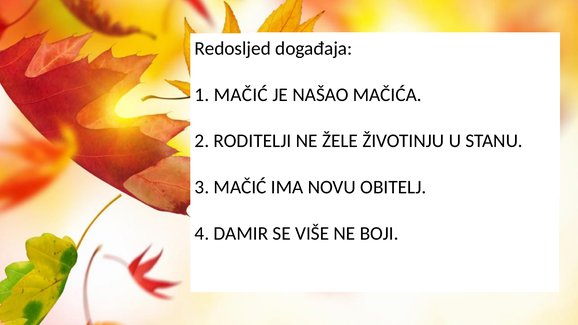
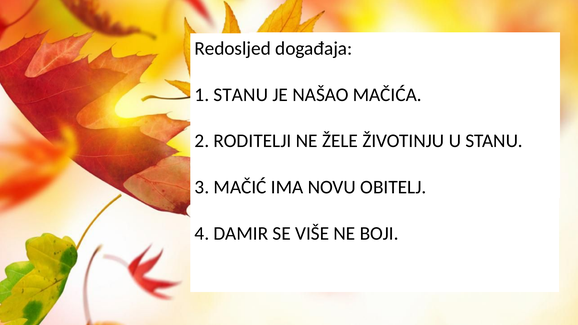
1 MAČIĆ: MAČIĆ -> STANU (241, 95)
